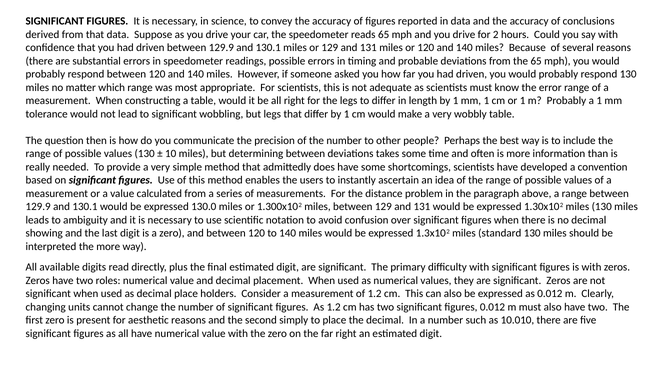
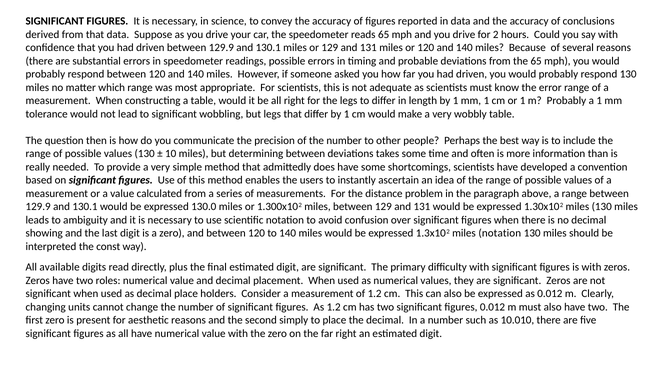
miles standard: standard -> notation (500, 233)
the more: more -> const (108, 246)
